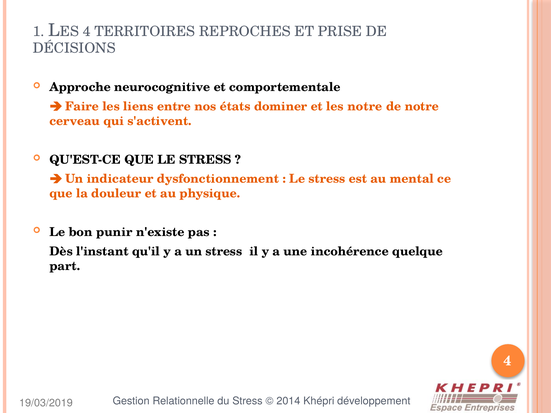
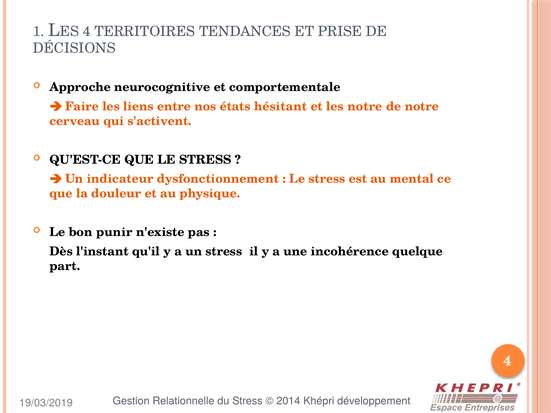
REPROCHES: REPROCHES -> TENDANCES (245, 31)
dominer: dominer -> hésitant (281, 107)
